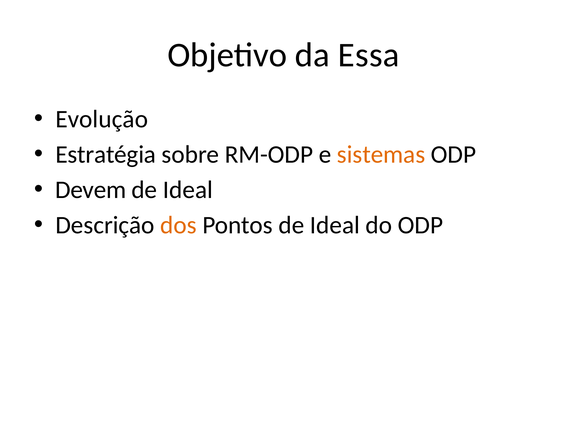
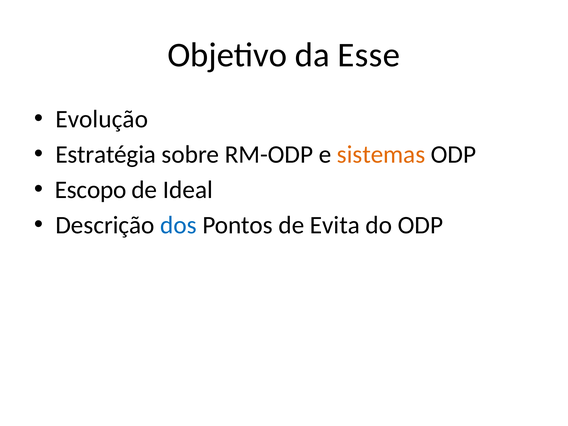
Essa: Essa -> Esse (369, 55)
Devem: Devem -> Escopo (91, 190)
dos colour: orange -> blue (178, 225)
Pontos de Ideal: Ideal -> Evita (335, 225)
